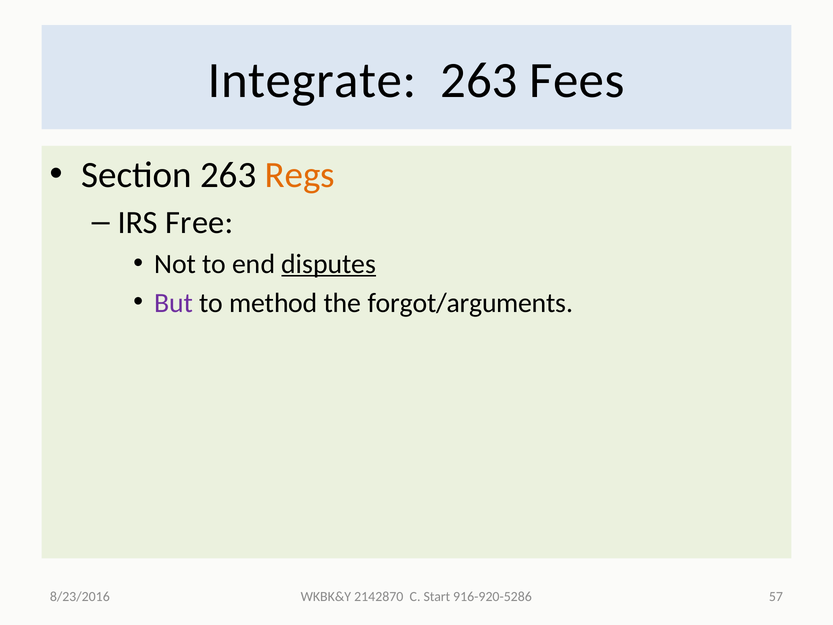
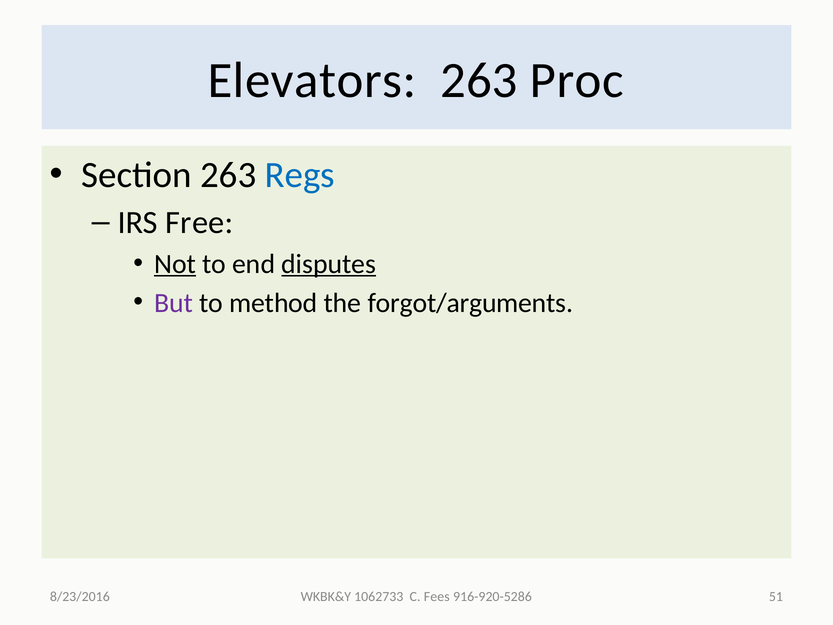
Integrate: Integrate -> Elevators (312, 81)
Fees: Fees -> Proc (577, 81)
Regs colour: orange -> blue (300, 175)
Not underline: none -> present (175, 264)
2142870: 2142870 -> 1062733 (379, 597)
Start: Start -> Fees (437, 597)
57: 57 -> 51 (776, 596)
